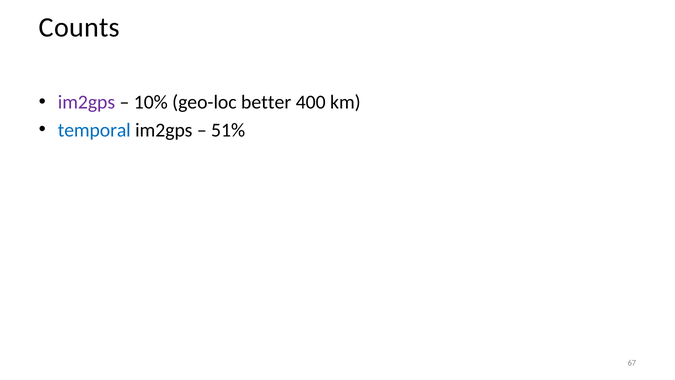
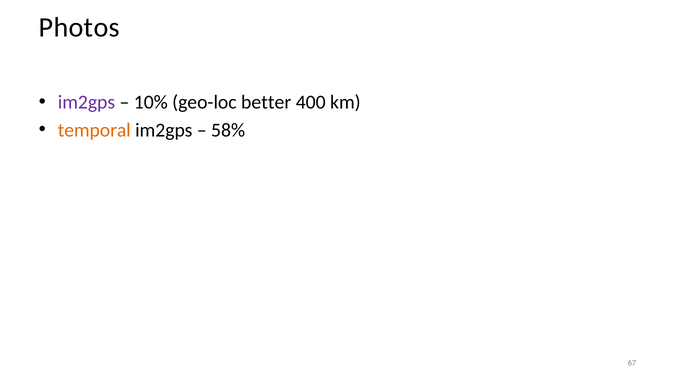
Counts: Counts -> Photos (79, 27)
temporal colour: blue -> orange (94, 130)
51%: 51% -> 58% (228, 130)
